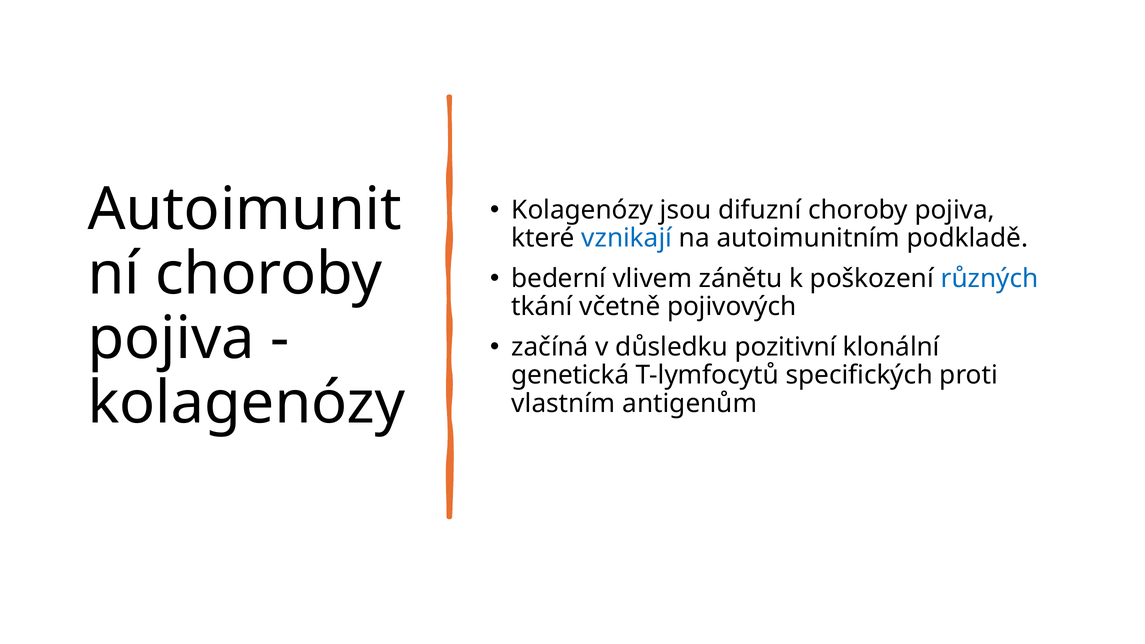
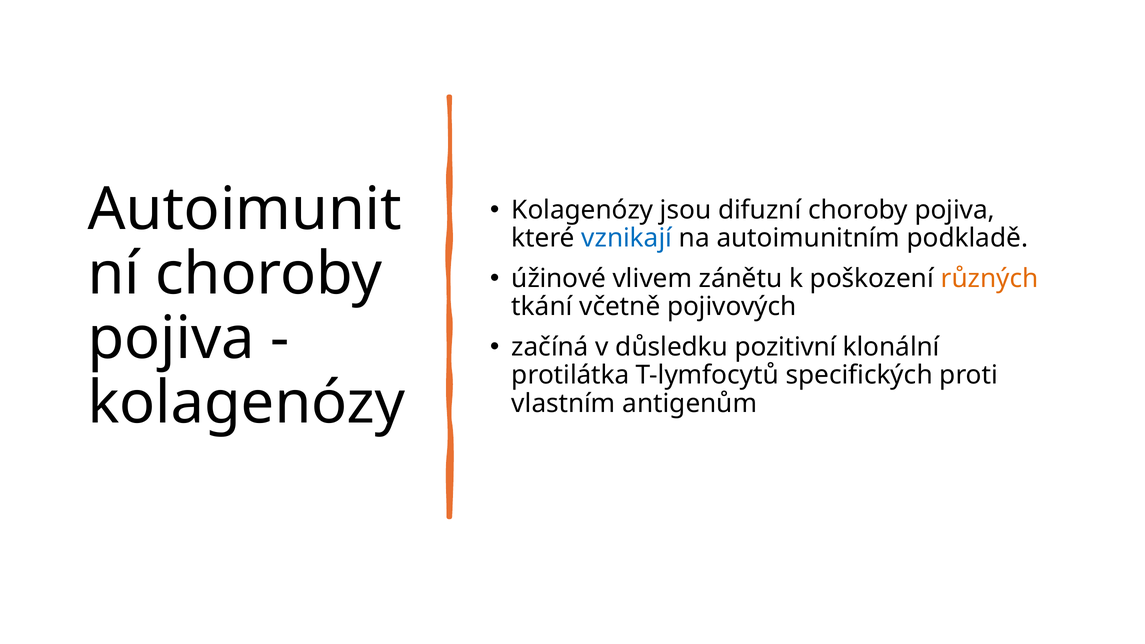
bederní: bederní -> úžinové (559, 278)
různých colour: blue -> orange (990, 278)
genetická: genetická -> protilátka (570, 375)
